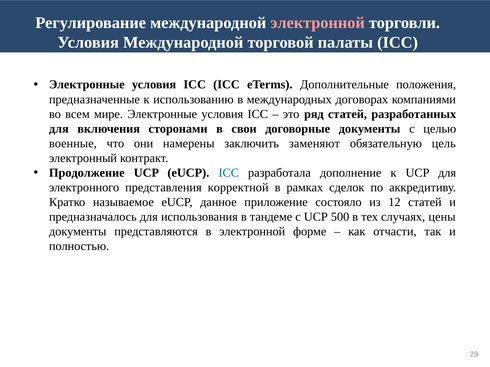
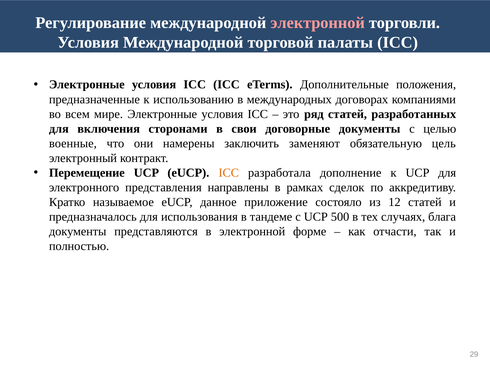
Продолжение: Продолжение -> Перемещение (87, 173)
ICC colour: blue -> orange (229, 173)
корректной: корректной -> направлены (238, 188)
цены: цены -> блага (442, 217)
